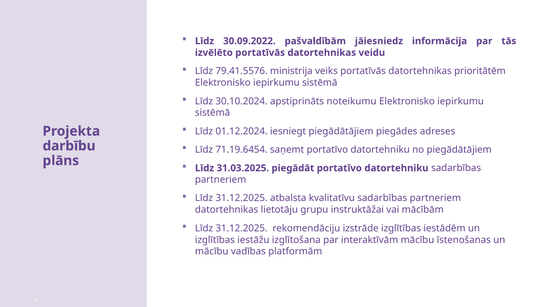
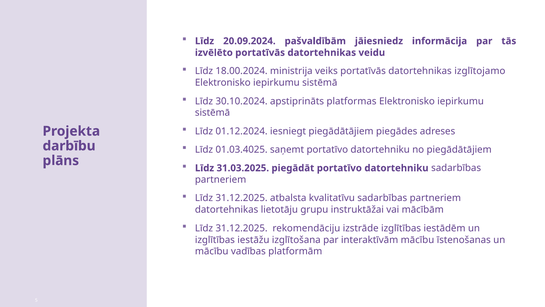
30.09.2022: 30.09.2022 -> 20.09.2024 (249, 41)
79.41.5576: 79.41.5576 -> 18.00.2024 (242, 71)
prioritātēm: prioritātēm -> izglītojamo (480, 71)
noteikumu: noteikumu -> platformas (352, 101)
71.19.6454: 71.19.6454 -> 01.03.4025 (242, 149)
